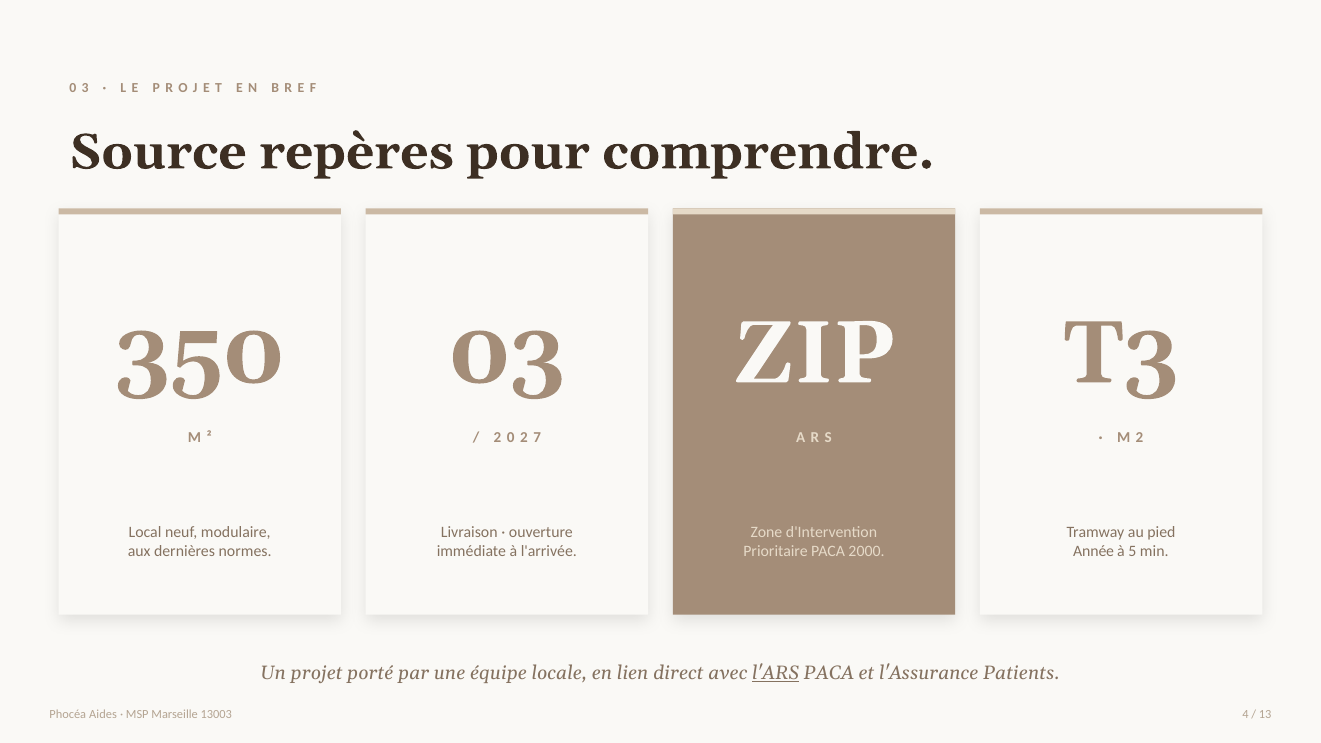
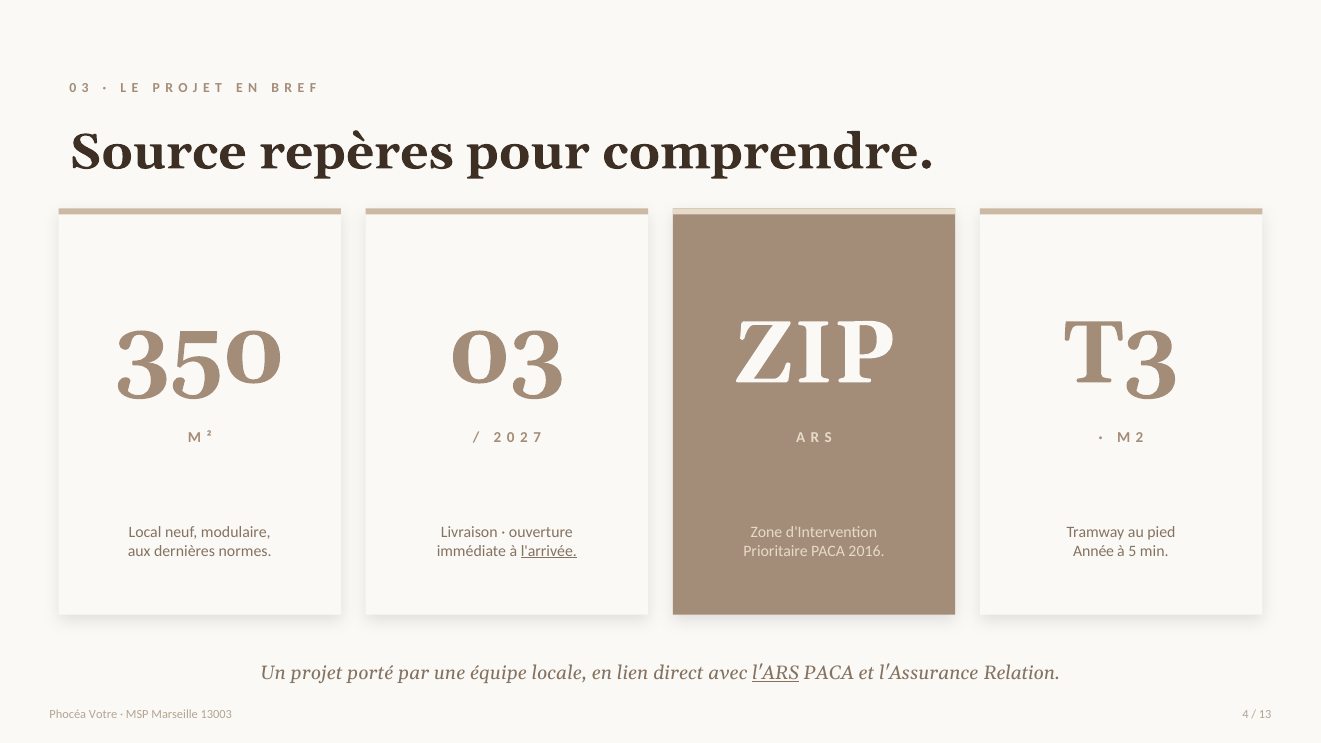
l'arrivée underline: none -> present (549, 551)
2000: 2000 -> 2016 (867, 551)
Patients: Patients -> Relation (1022, 673)
Aides: Aides -> Votre (103, 714)
